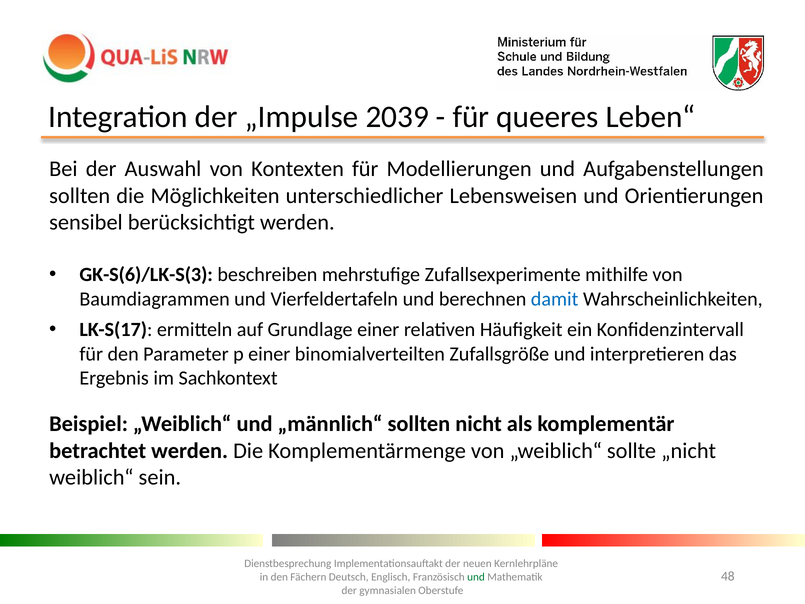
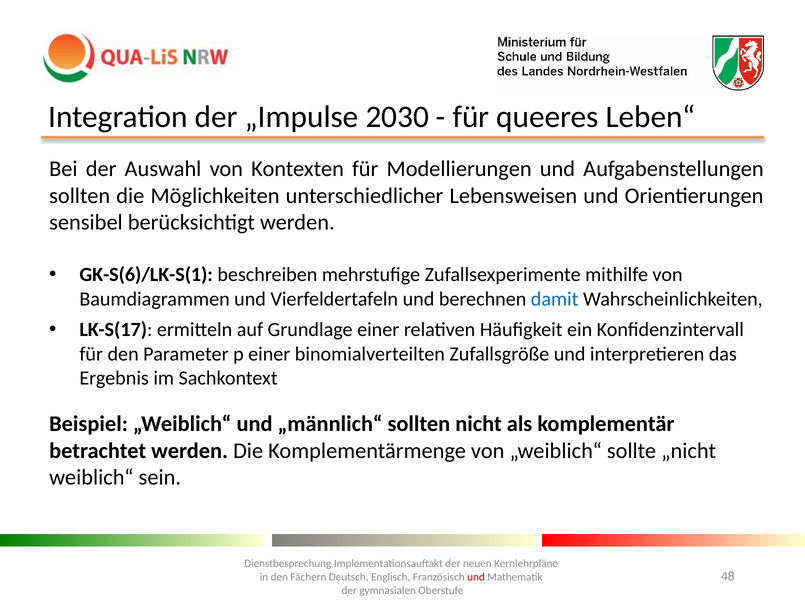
2039: 2039 -> 2030 (397, 117)
GK-S(6)/LK-S(3: GK-S(6)/LK-S(3 -> GK-S(6)/LK-S(1 (146, 275)
und colour: green -> red (476, 577)
